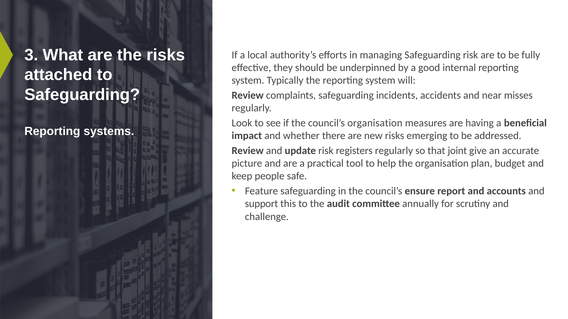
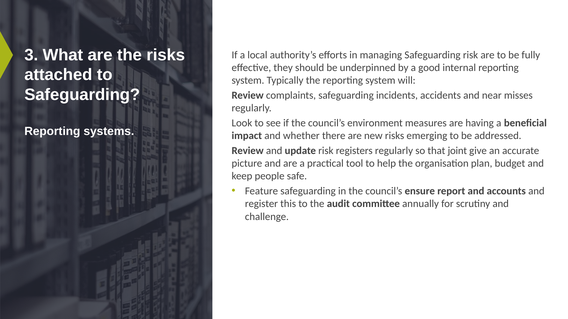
council’s organisation: organisation -> environment (375, 123)
support: support -> register (261, 204)
